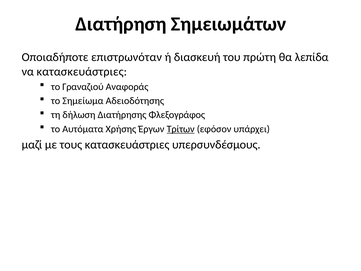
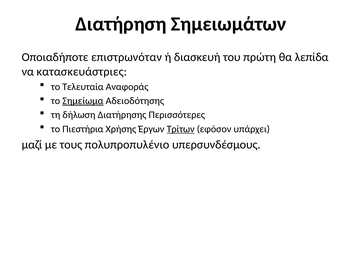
Γραναζιού: Γραναζιού -> Τελευταία (83, 87)
Σημείωμα underline: none -> present (83, 101)
Φλεξογράφος: Φλεξογράφος -> Περισσότερες (177, 115)
Αυτόματα: Αυτόματα -> Πιεστήρια (83, 129)
τους κατασκευάστριες: κατασκευάστριες -> πολυπροπυλένιο (127, 145)
